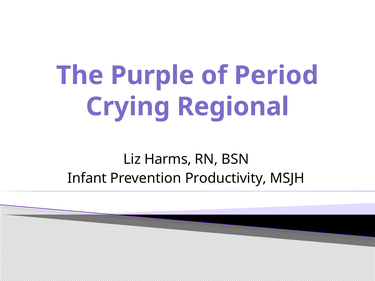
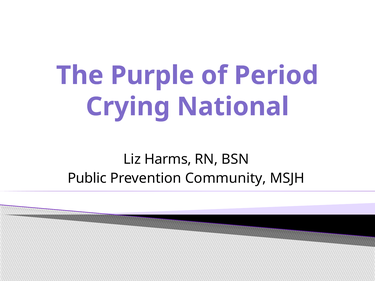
Regional: Regional -> National (233, 107)
Infant: Infant -> Public (87, 178)
Productivity: Productivity -> Community (226, 178)
